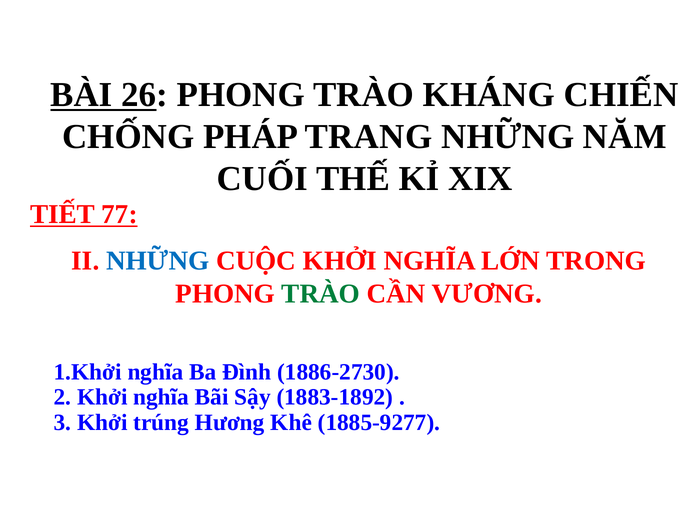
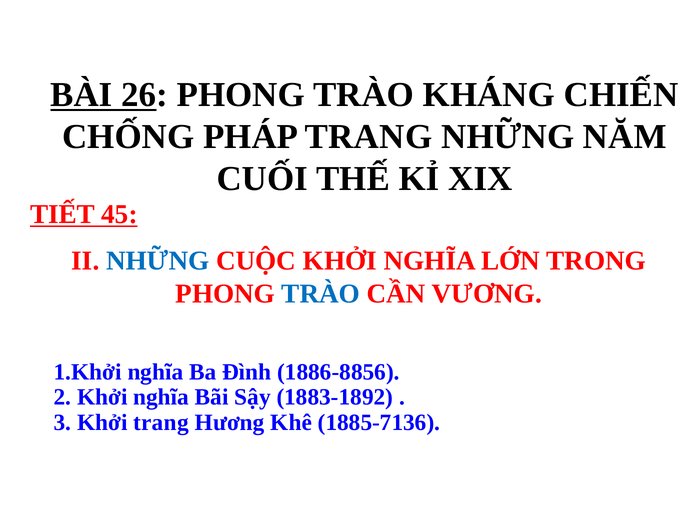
77: 77 -> 45 (119, 214)
TRÀO colour: green -> blue (321, 294)
1886-2730: 1886-2730 -> 1886-8856 (338, 372)
Khởi trúng: trúng -> trang (161, 422)
1885-9277: 1885-9277 -> 1885-7136 (379, 422)
